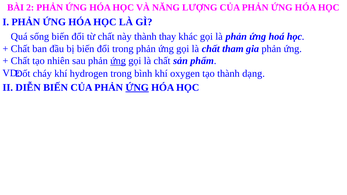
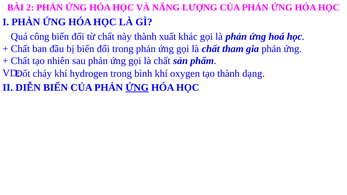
sống: sống -> công (40, 37)
thay: thay -> xuất (168, 37)
ứng underline: present -> none (118, 61)
